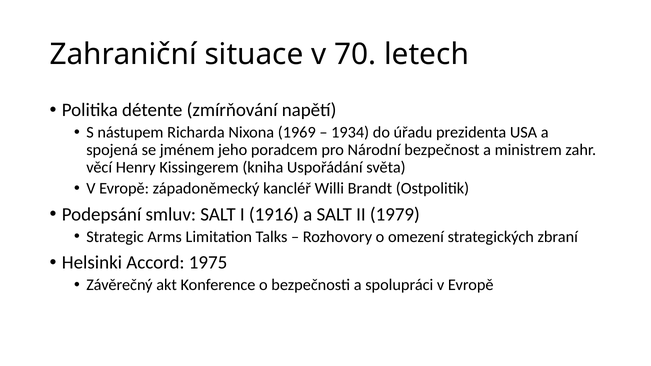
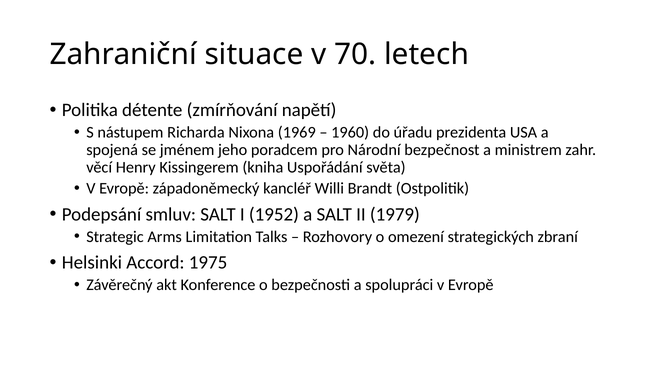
1934: 1934 -> 1960 (350, 133)
1916: 1916 -> 1952 (274, 214)
